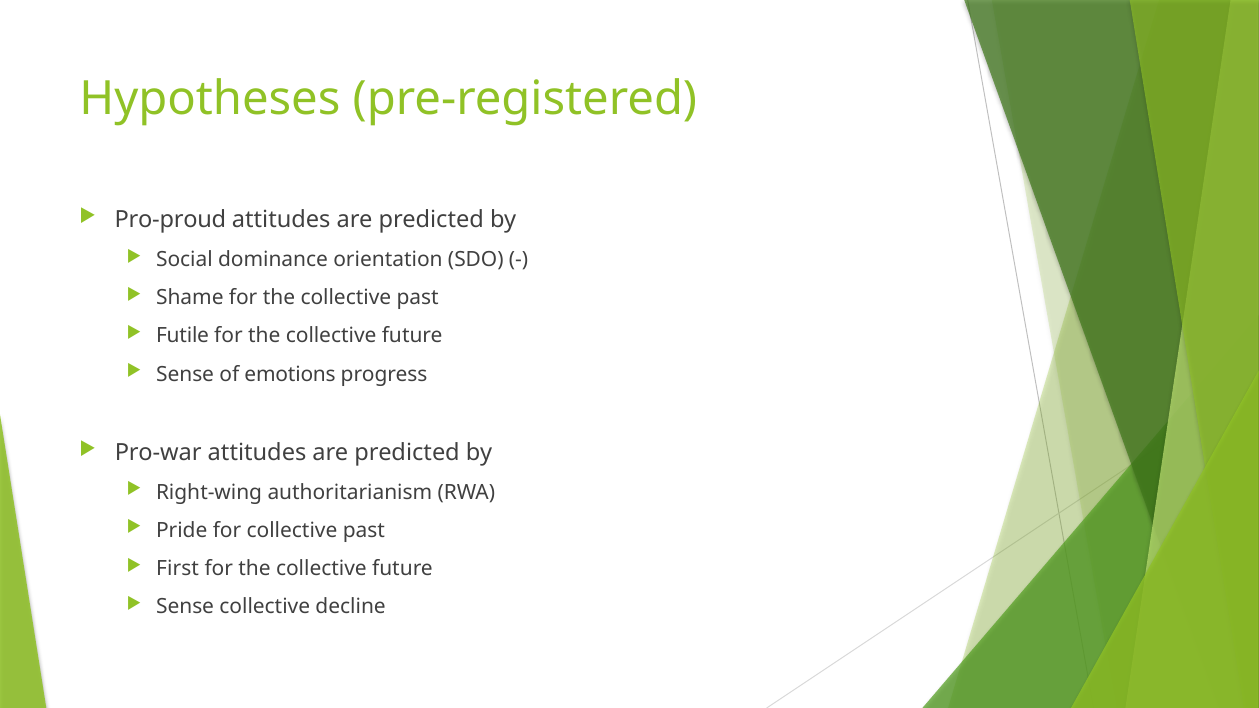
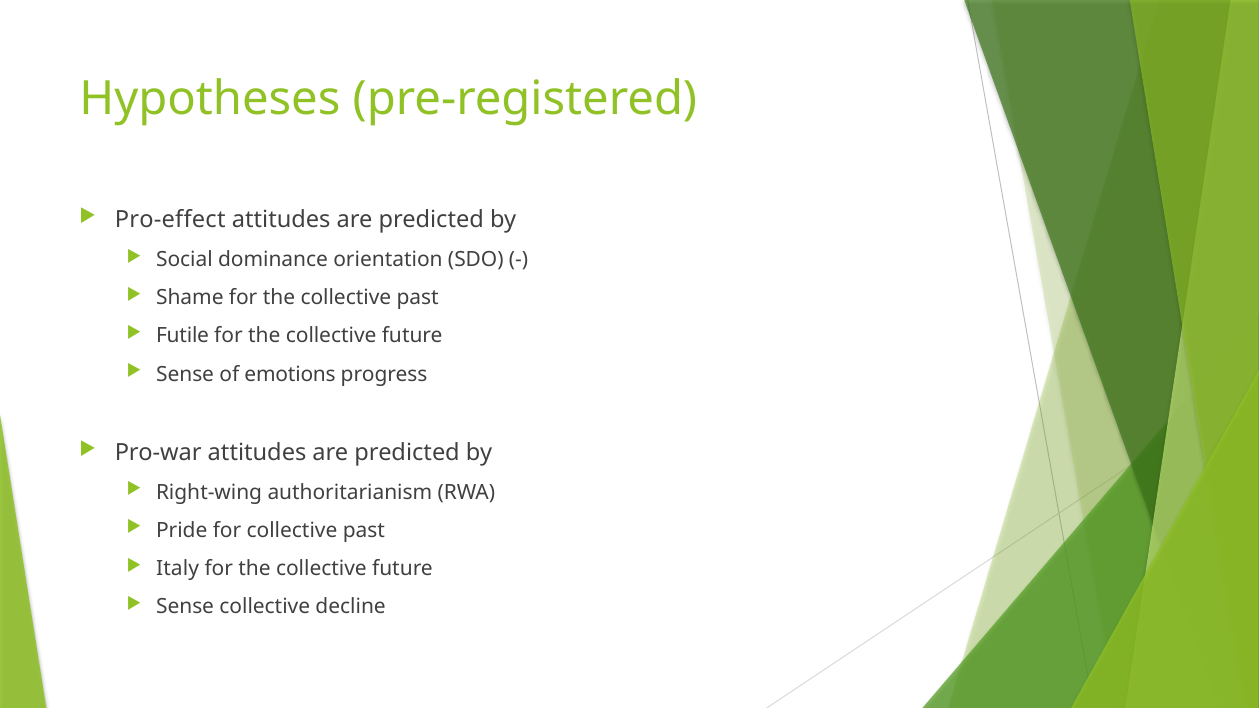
Pro-proud: Pro-proud -> Pro-effect (170, 220)
First: First -> Italy (178, 569)
